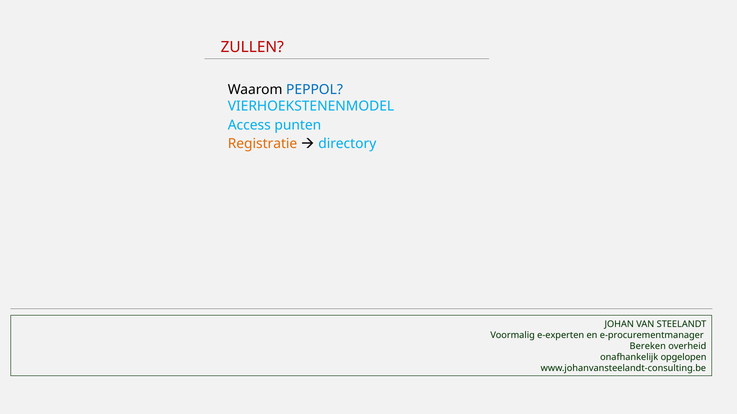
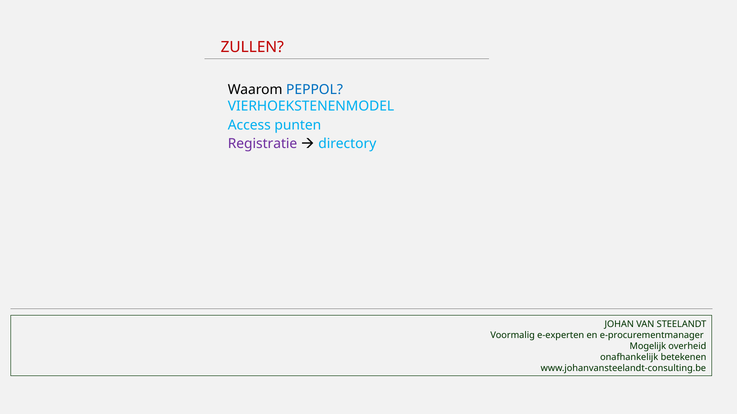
Registratie colour: orange -> purple (263, 144)
Bereken: Bereken -> Mogelijk (648, 347)
opgelopen: opgelopen -> betekenen (684, 358)
